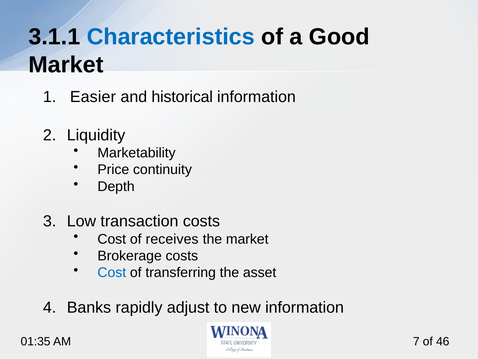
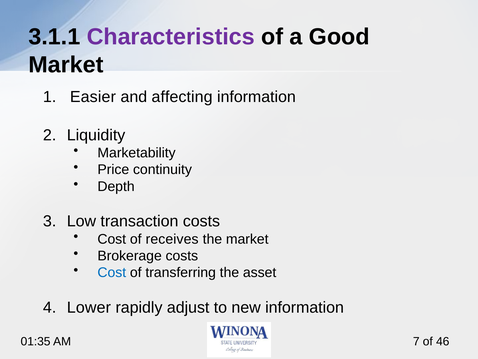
Characteristics colour: blue -> purple (171, 37)
historical: historical -> affecting (182, 97)
Banks: Banks -> Lower (89, 307)
